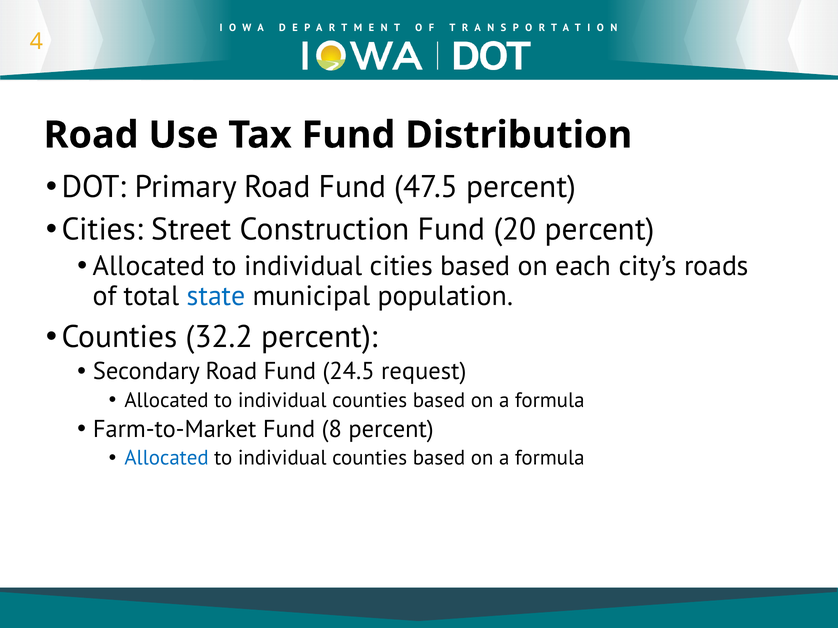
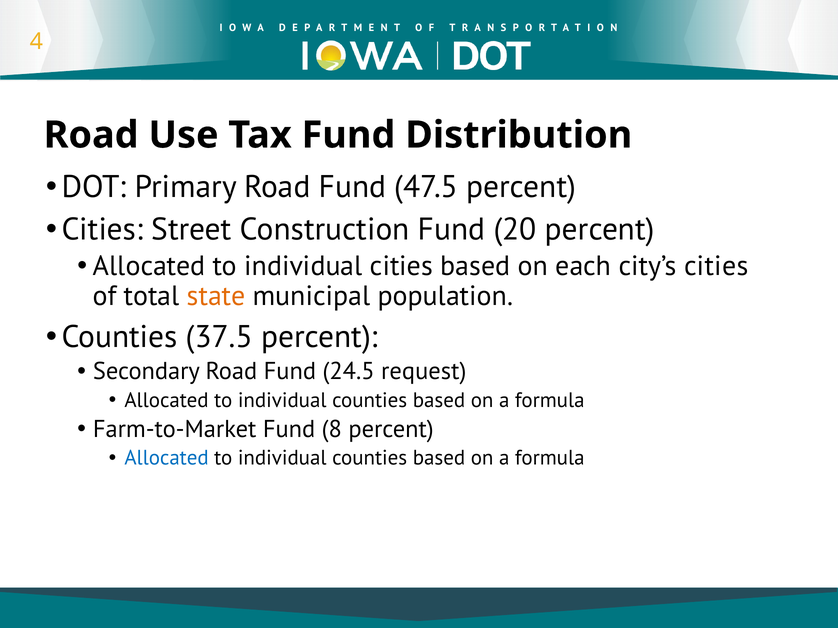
city’s roads: roads -> cities (716, 266)
state colour: blue -> orange (216, 296)
32.2: 32.2 -> 37.5 (219, 337)
